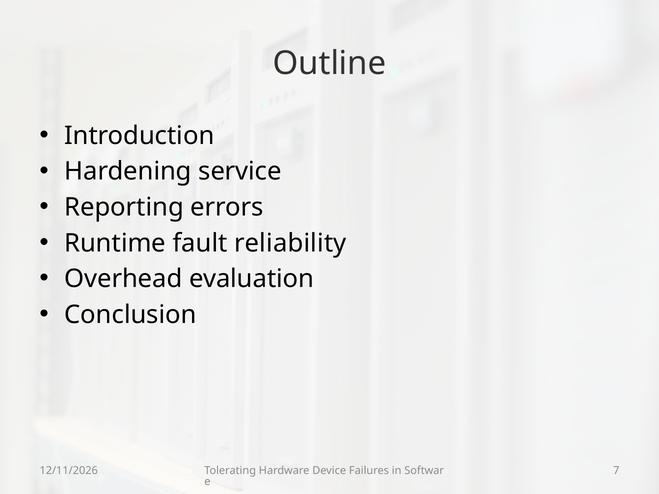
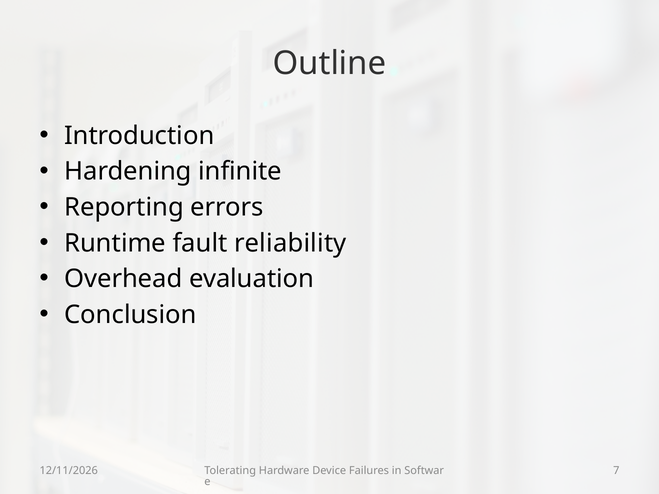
service: service -> infinite (240, 172)
